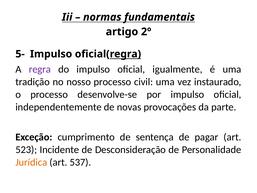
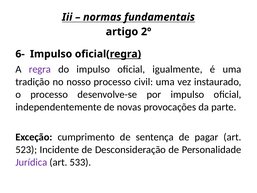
5-: 5- -> 6- (20, 54)
Jurídica colour: orange -> purple (31, 162)
537: 537 -> 533 (80, 162)
